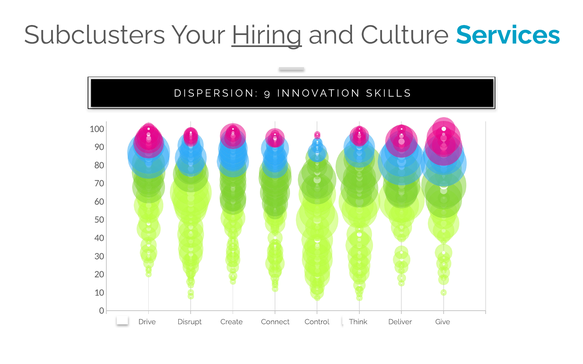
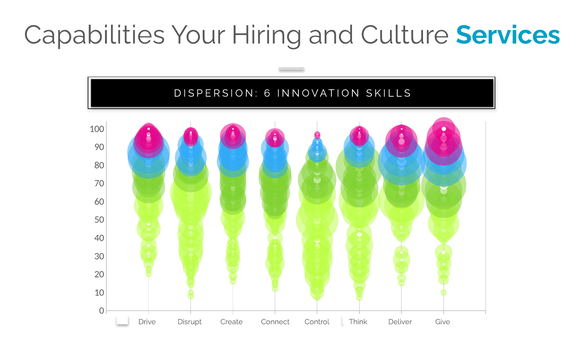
Subclusters: Subclusters -> Capabilities (94, 35)
Hiring underline: present -> none (267, 35)
DISPERSION 9: 9 -> 6 (267, 93)
